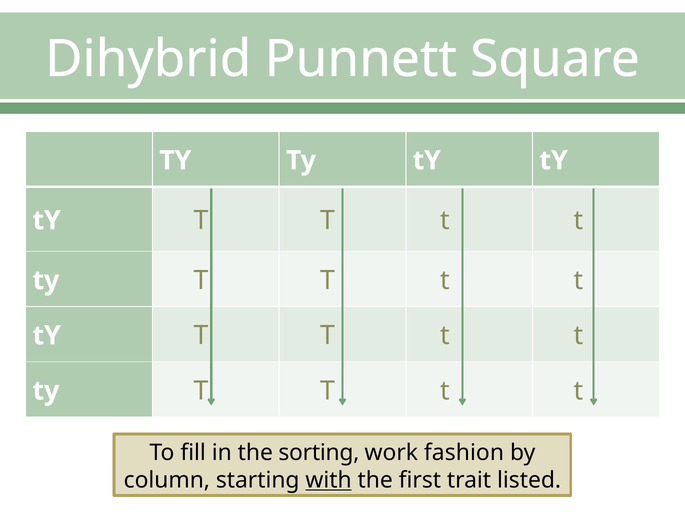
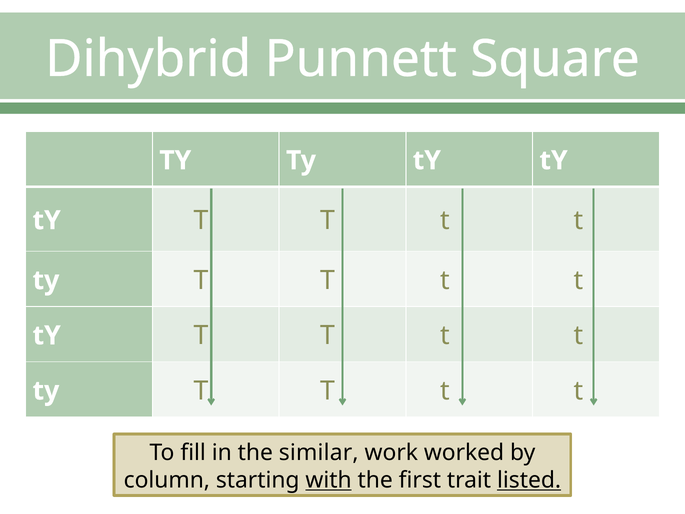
sorting: sorting -> similar (319, 452)
fashion: fashion -> worked (464, 452)
listed underline: none -> present (529, 480)
